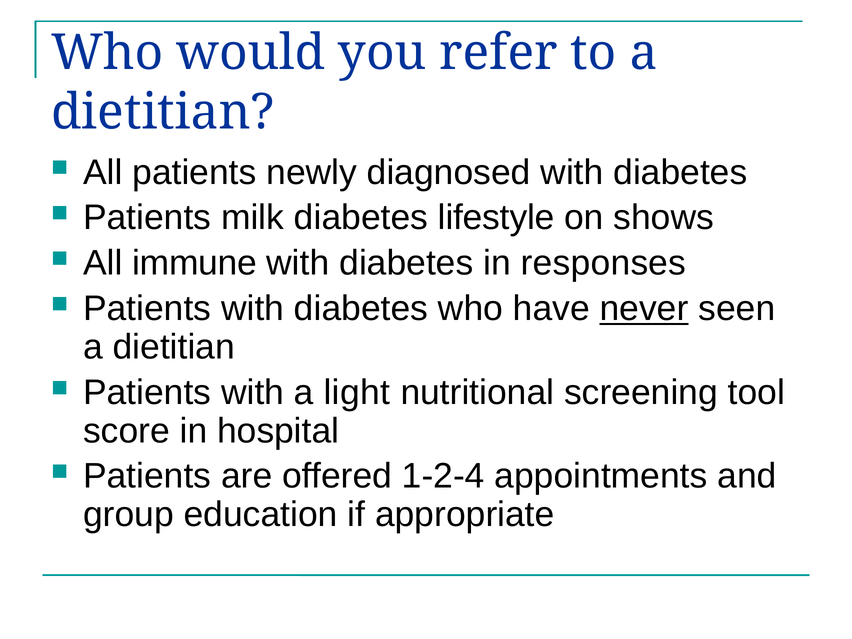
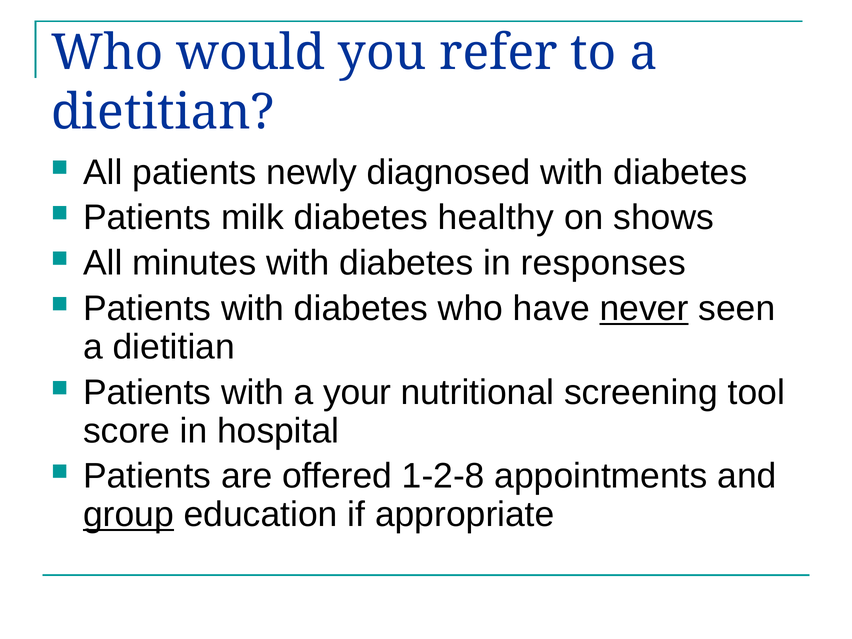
lifestyle: lifestyle -> healthy (496, 218)
immune: immune -> minutes (194, 263)
light: light -> your (357, 392)
1-2-4: 1-2-4 -> 1-2-8 (443, 476)
group underline: none -> present (128, 515)
